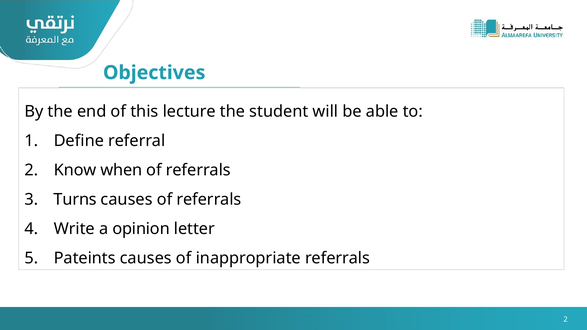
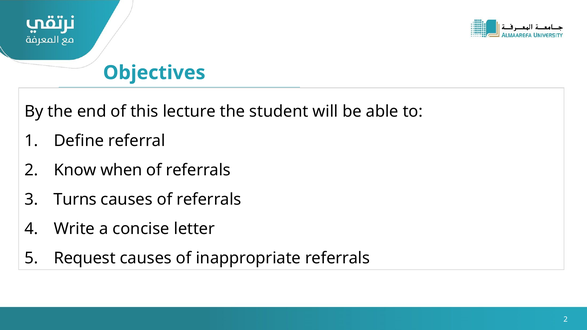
opinion: opinion -> concise (141, 229)
Pateints: Pateints -> Request (85, 258)
